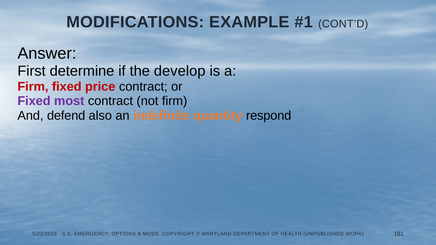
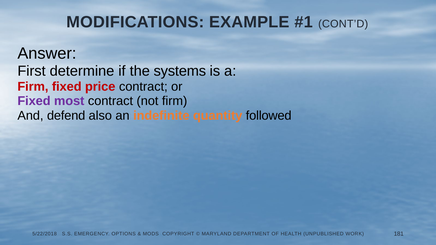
develop: develop -> systems (180, 71)
respond: respond -> followed (269, 116)
